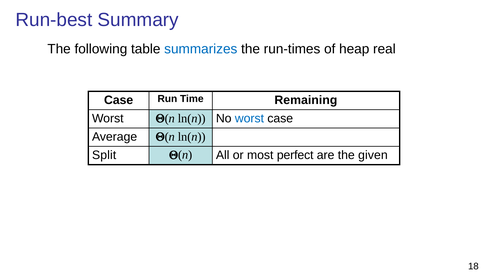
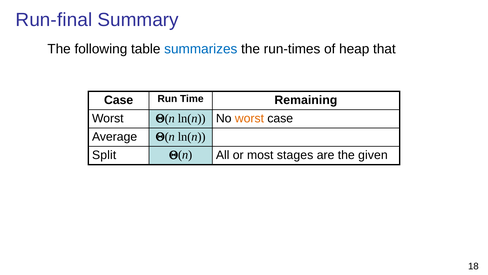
Run-best: Run-best -> Run-final (54, 20)
real: real -> that (384, 49)
worst colour: blue -> orange (249, 118)
perfect: perfect -> stages (295, 155)
